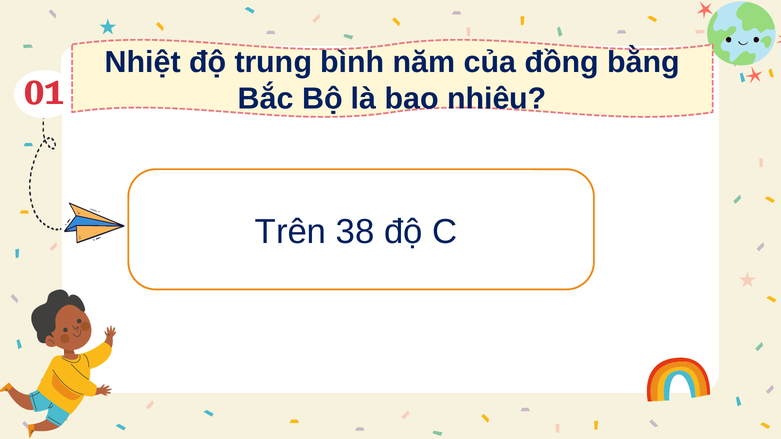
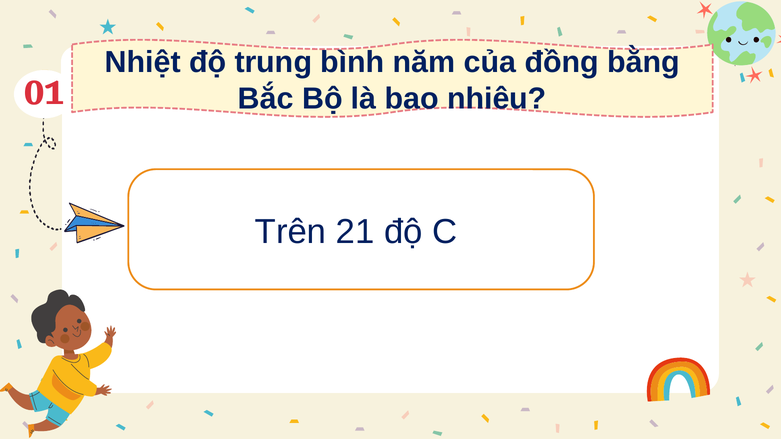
38: 38 -> 21 (355, 232)
